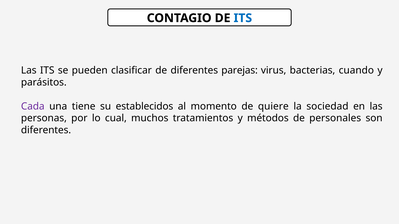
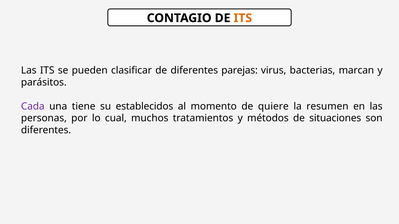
ITS colour: blue -> orange (243, 18)
cuando: cuando -> marcan (356, 71)
sociedad: sociedad -> resumen (327, 106)
personales: personales -> situaciones (335, 118)
